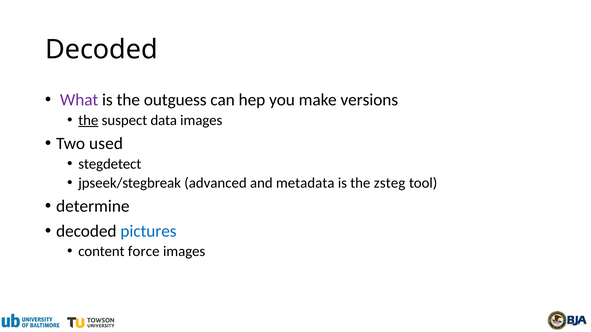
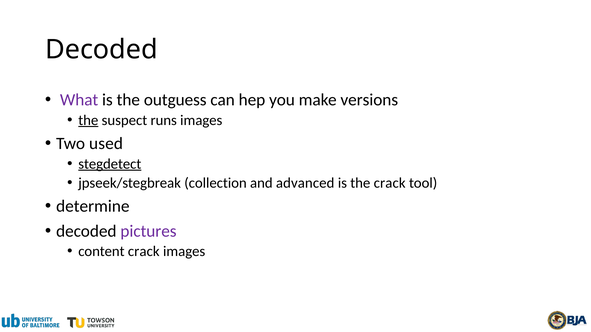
data: data -> runs (164, 120)
stegdetect underline: none -> present (110, 164)
advanced: advanced -> collection (216, 183)
metadata: metadata -> advanced (305, 183)
the zsteg: zsteg -> crack (390, 183)
pictures colour: blue -> purple (148, 231)
content force: force -> crack (144, 252)
